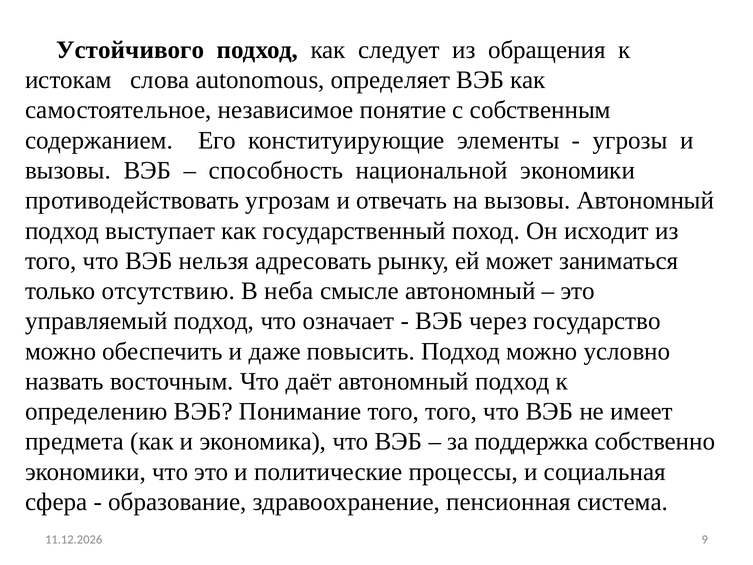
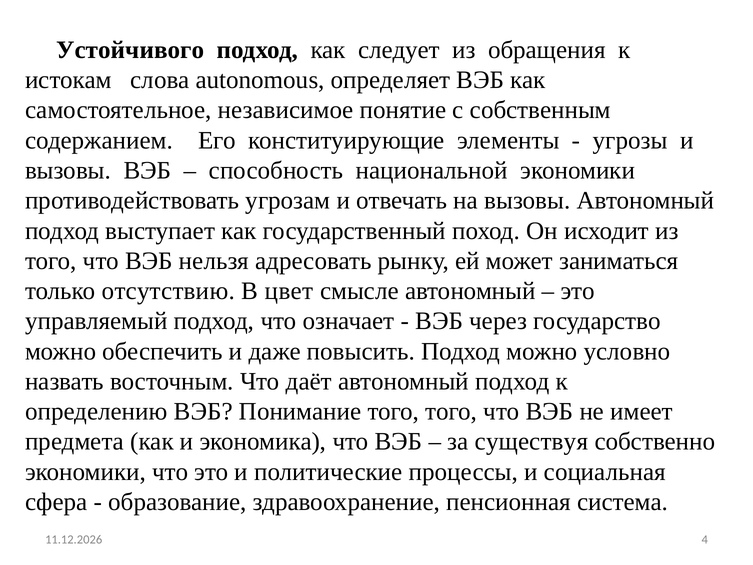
неба: неба -> цвет (289, 291)
поддержка: поддержка -> существуя (531, 441)
9: 9 -> 4 (705, 539)
